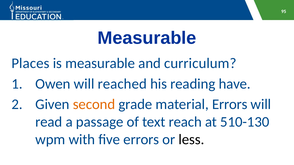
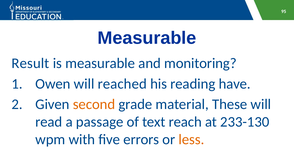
Places: Places -> Result (30, 63)
curriculum: curriculum -> monitoring (200, 63)
material Errors: Errors -> These (230, 105)
510-130: 510-130 -> 233-130 (245, 122)
less colour: black -> orange (191, 140)
